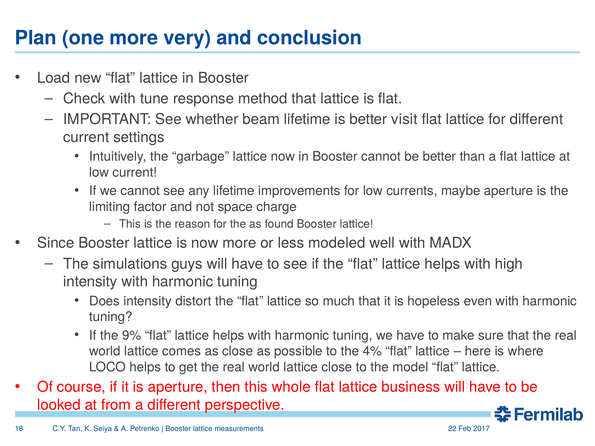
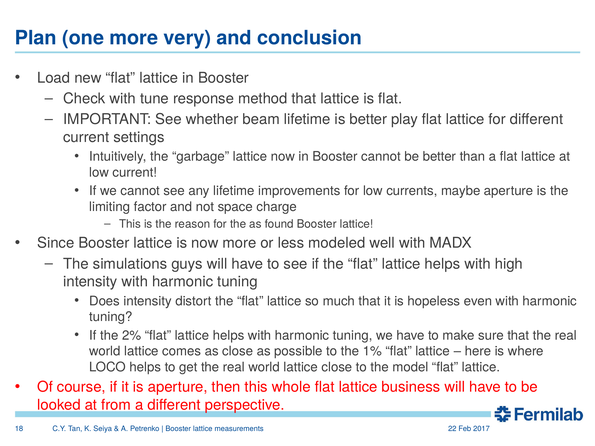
visit: visit -> play (405, 119)
9%: 9% -> 2% (132, 336)
4%: 4% -> 1% (372, 351)
